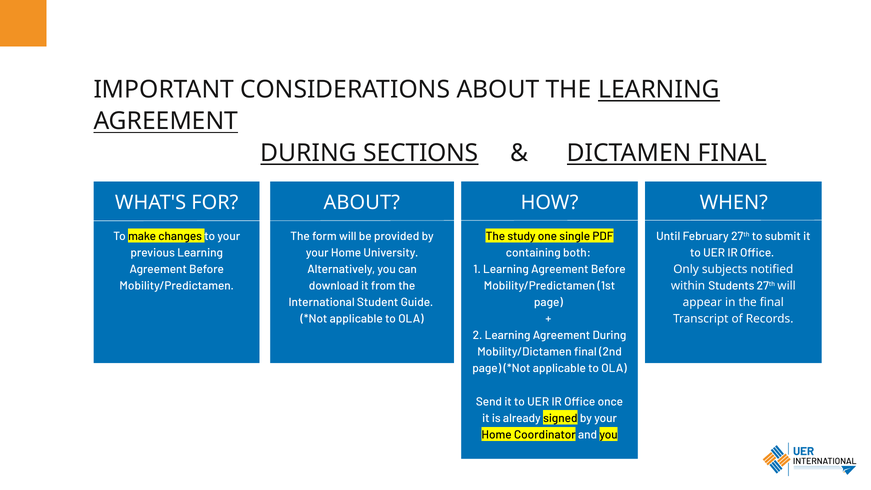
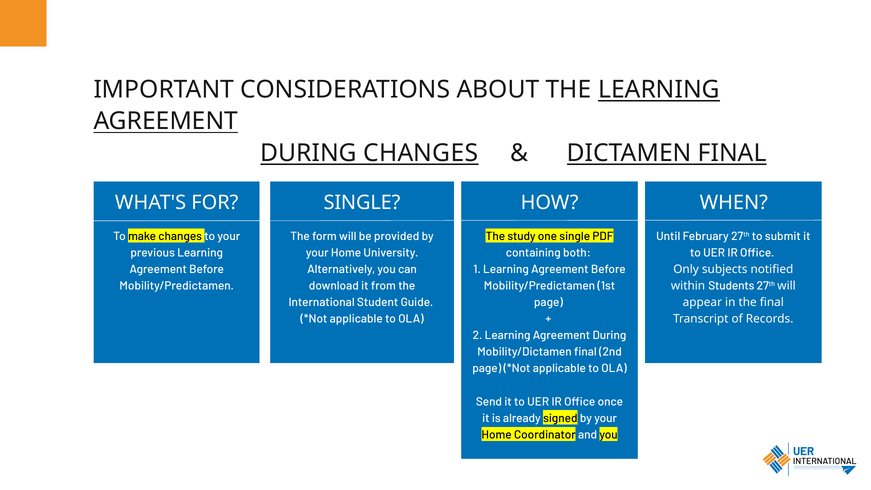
DURING SECTIONS: SECTIONS -> CHANGES (421, 153)
FOR ABOUT: ABOUT -> SINGLE (362, 203)
